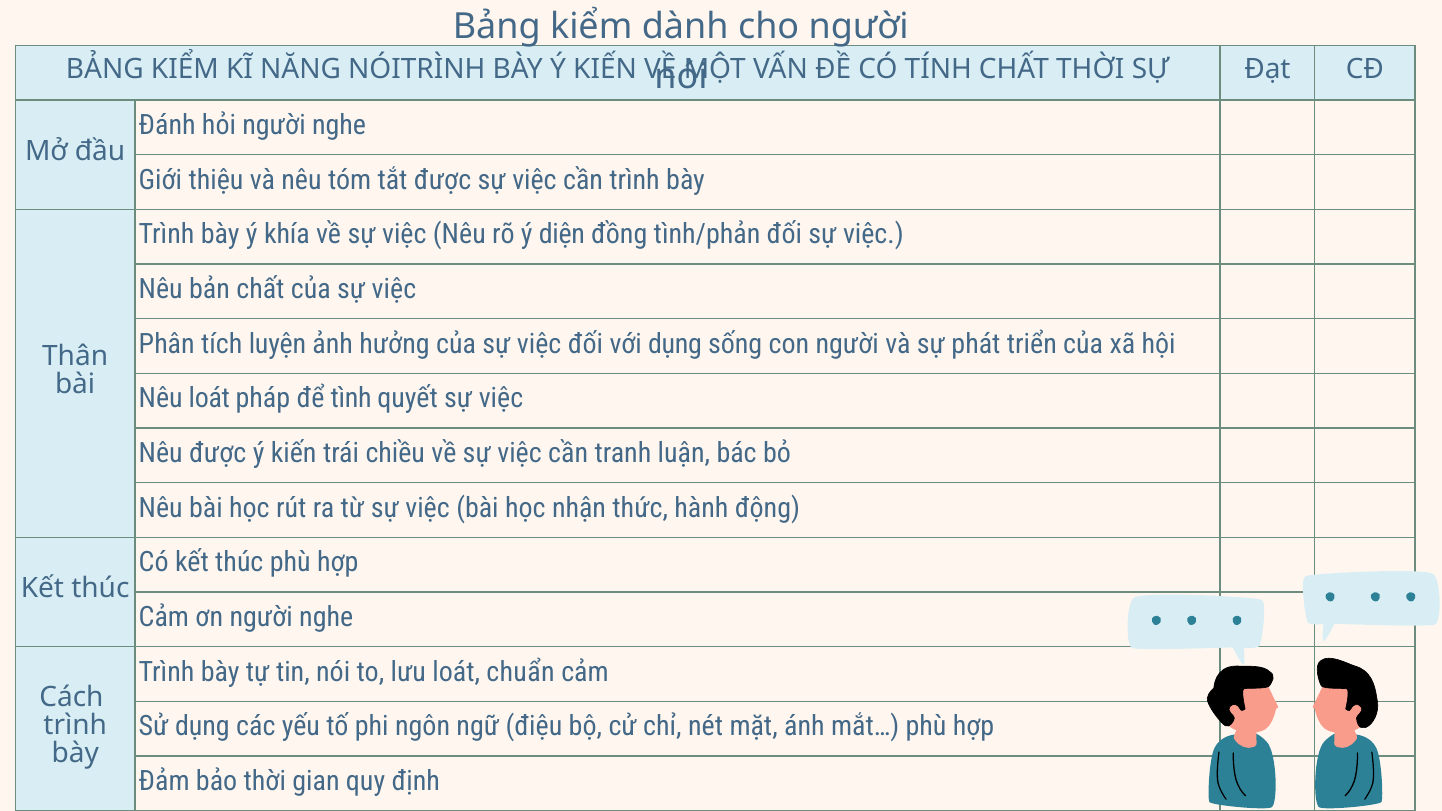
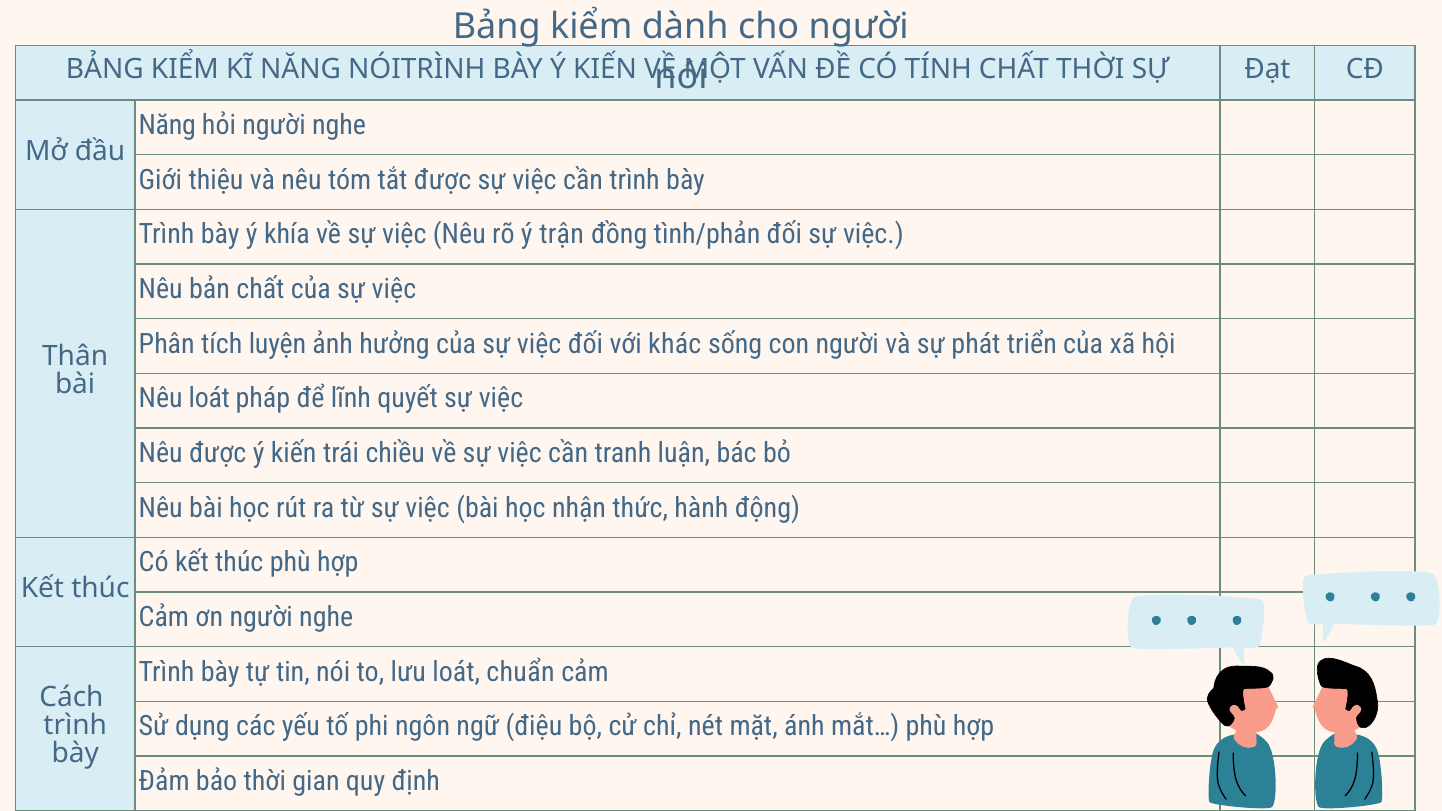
Đánh: Đánh -> Năng (167, 125)
diện: diện -> trận (562, 235)
với dụng: dụng -> khác (675, 344)
tình: tình -> lĩnh (351, 399)
